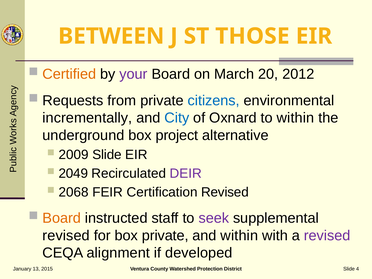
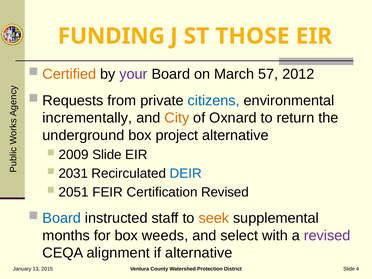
BETWEEN: BETWEEN -> FUNDING (111, 36)
20: 20 -> 57 (268, 74)
City colour: blue -> orange (177, 118)
to within: within -> return (295, 118)
2049: 2049 -> 2031 (73, 173)
DEIR colour: purple -> blue (186, 173)
2068: 2068 -> 2051 (74, 192)
Board colour: orange -> blue (62, 218)
seek colour: purple -> orange (214, 218)
revised: revised -> months (66, 235)
box private: private -> weeds (165, 235)
and within: within -> select (239, 235)
if developed: developed -> alternative (199, 253)
